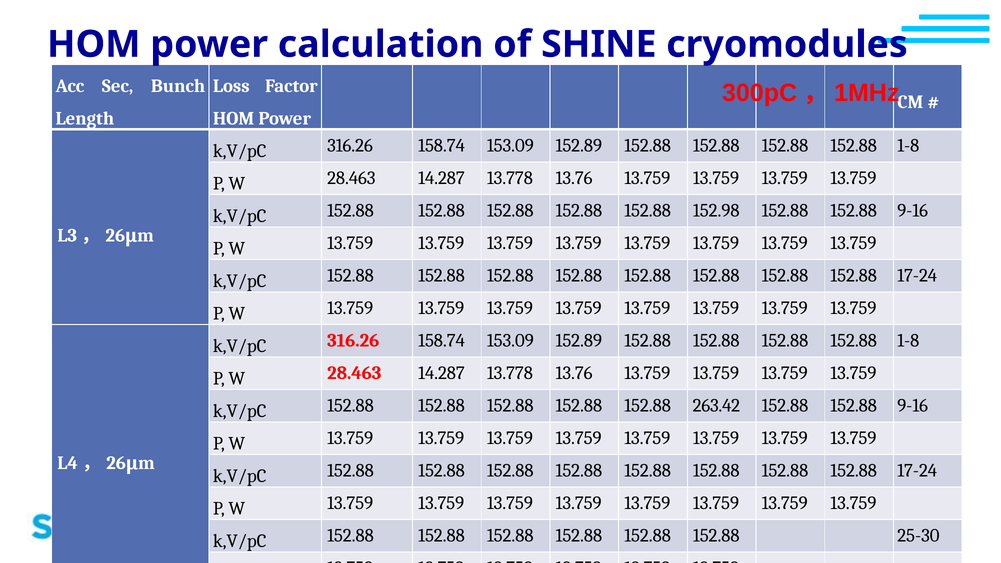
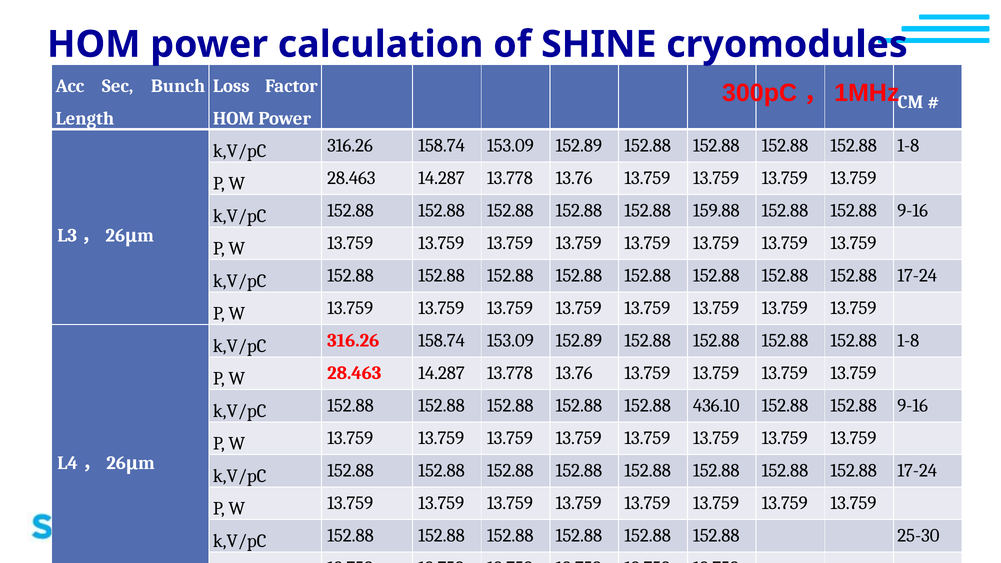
152.98: 152.98 -> 159.88 (716, 210)
263.42: 263.42 -> 436.10 (716, 406)
